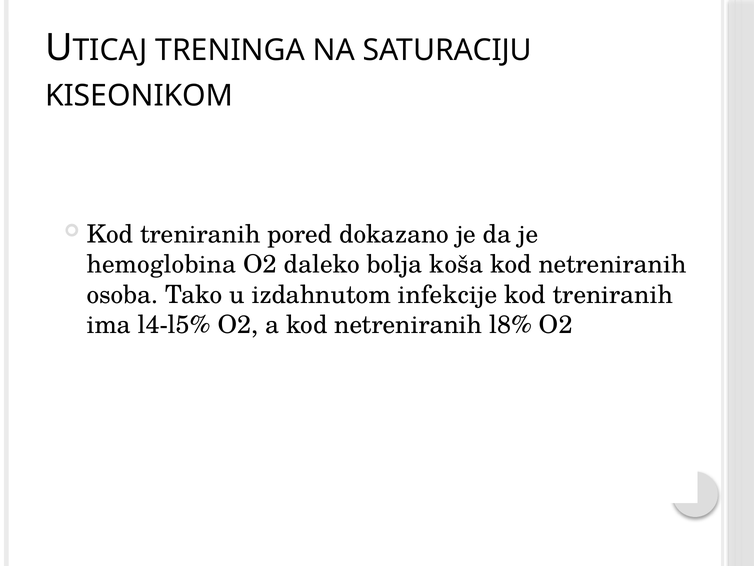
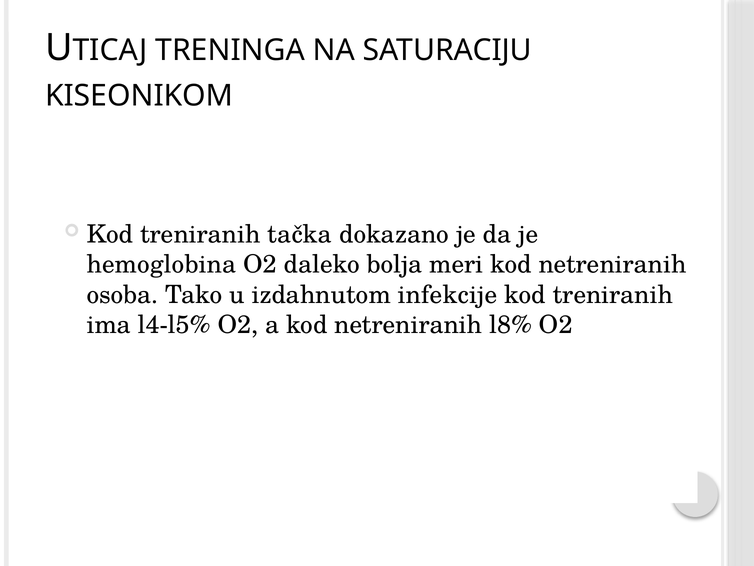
pored: pored -> tačka (300, 234)
koša: koša -> meri (456, 264)
